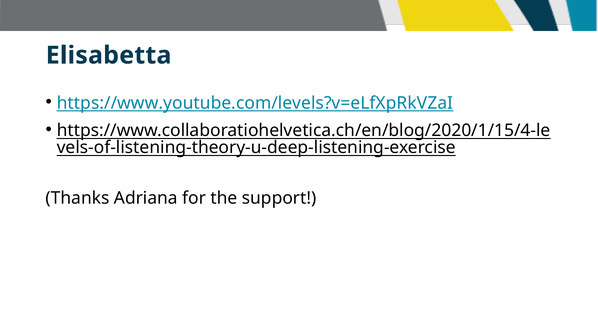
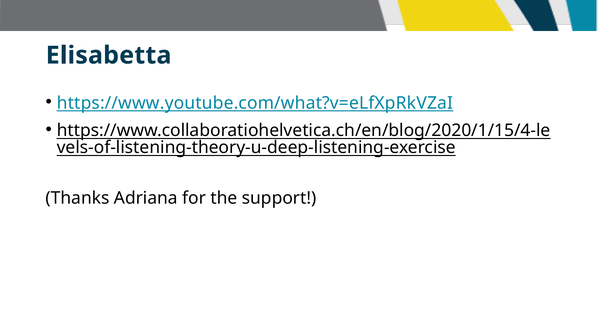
https://www.youtube.com/levels?v=eLfXpRkVZaI: https://www.youtube.com/levels?v=eLfXpRkVZaI -> https://www.youtube.com/what?v=eLfXpRkVZaI (255, 103)
